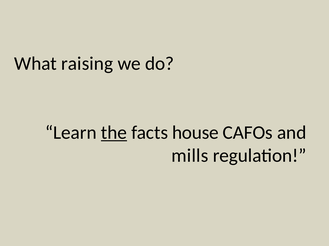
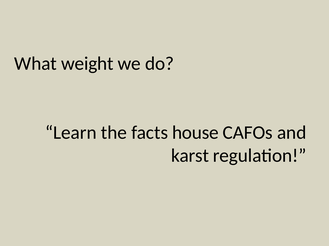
raising: raising -> weight (87, 64)
the underline: present -> none (114, 133)
mills: mills -> karst (190, 156)
